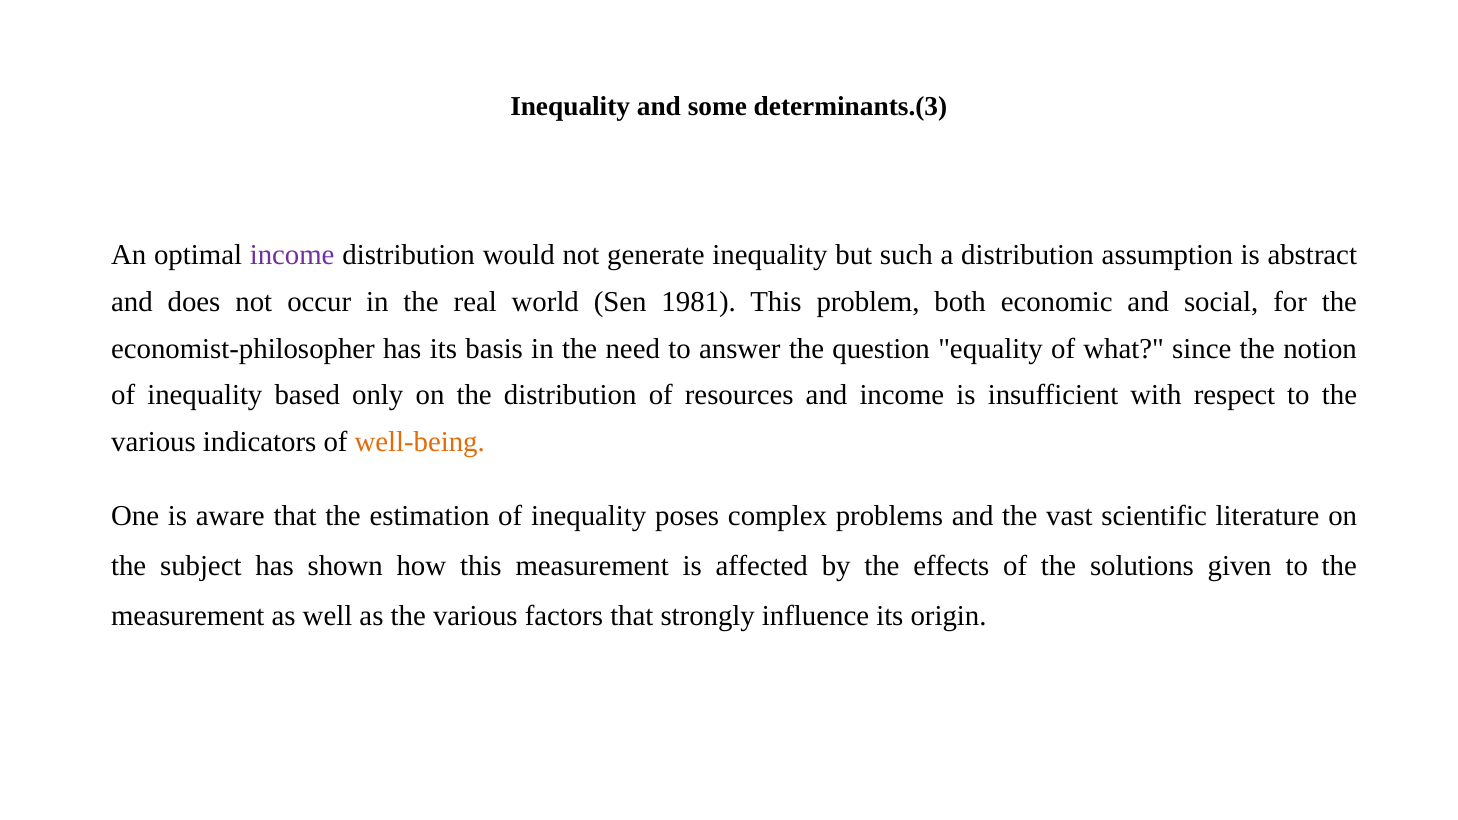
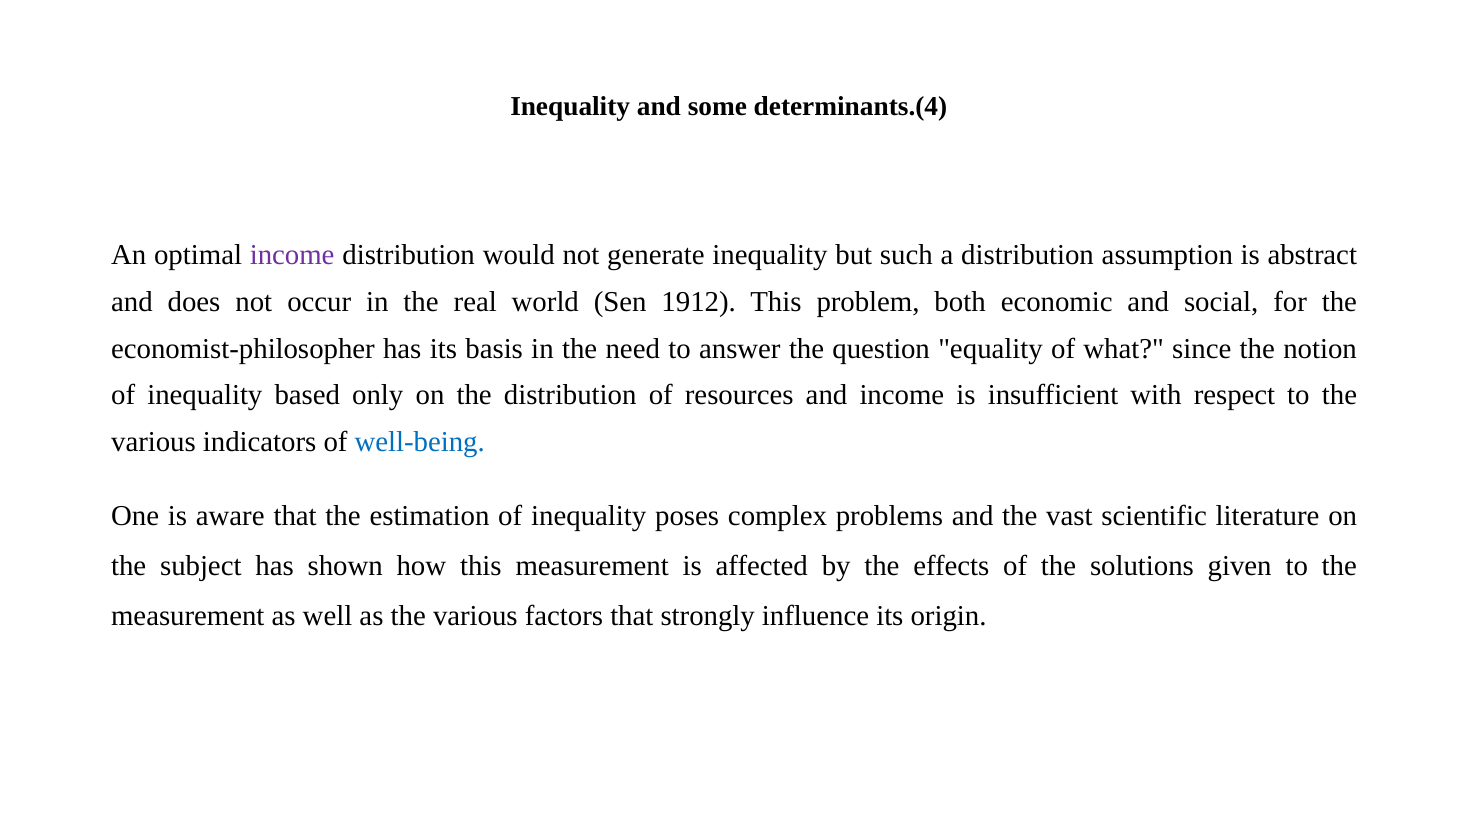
determinants.(3: determinants.(3 -> determinants.(4 (850, 106)
1981: 1981 -> 1912 (699, 302)
well-being colour: orange -> blue (420, 442)
